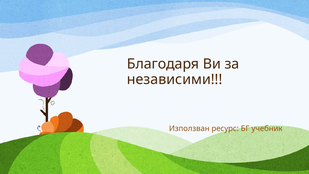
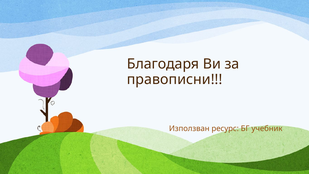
независими: независими -> правописни (175, 79)
